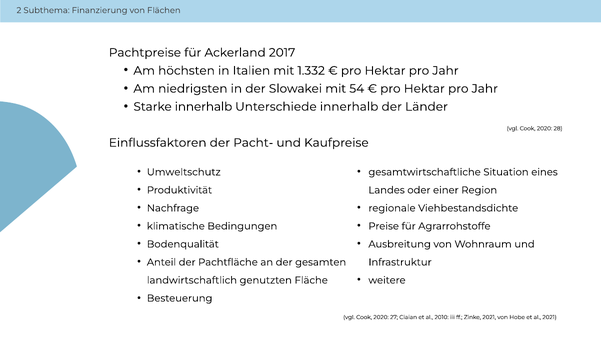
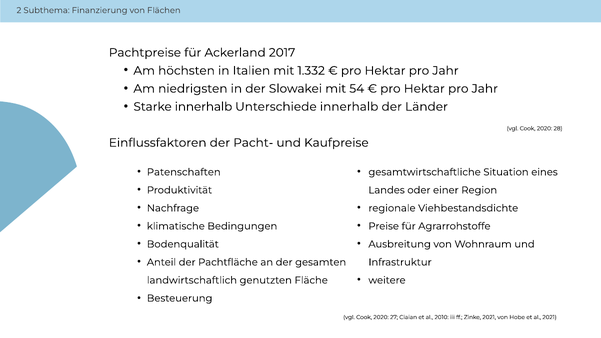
Umweltschutz: Umweltschutz -> Patenschaften (184, 172)
